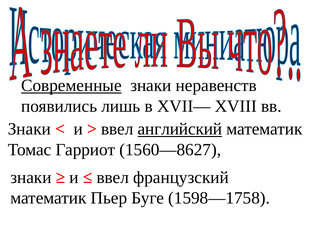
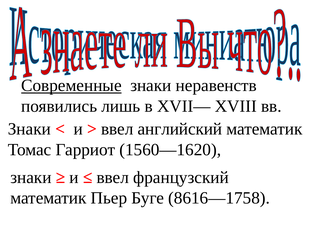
английский underline: present -> none (180, 129)
1560—8627: 1560—8627 -> 1560—1620 (170, 150)
1598—1758: 1598—1758 -> 8616—1758 (219, 198)
